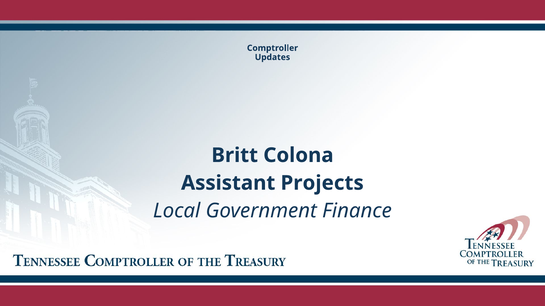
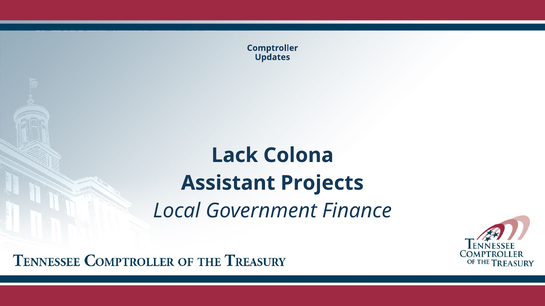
Britt: Britt -> Lack (235, 156)
